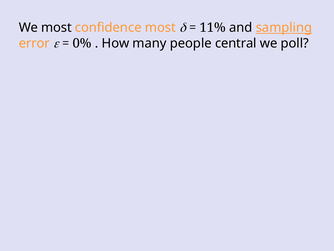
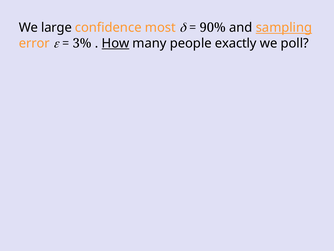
We most: most -> large (56, 28)
11%: 11% -> 90% (213, 28)
0%: 0% -> 3% (82, 43)
How underline: none -> present (115, 43)
central: central -> exactly (236, 43)
